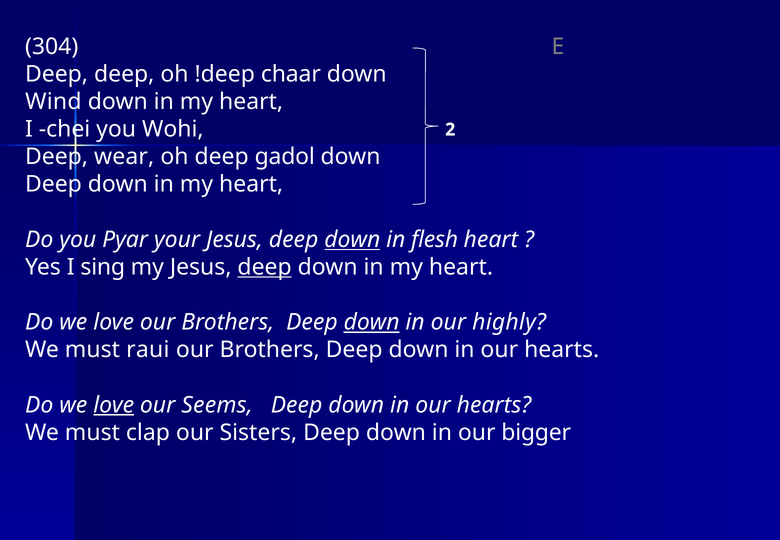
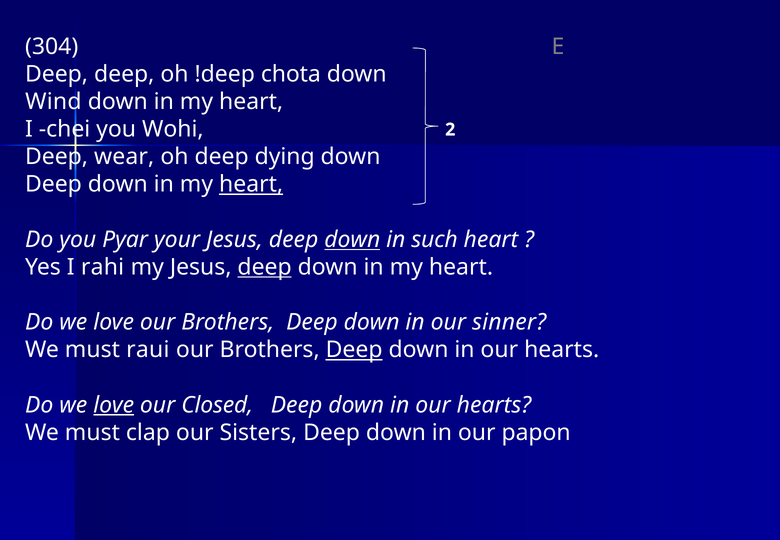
chaar: chaar -> chota (291, 74)
gadol: gadol -> dying (285, 157)
heart underline: none -> present (251, 184)
flesh: flesh -> such (435, 240)
sing: sing -> rahi (103, 267)
down underline: present -> none (372, 322)
highly: highly -> sinner (509, 322)
Deep underline: none -> present (354, 350)
Seems: Seems -> Closed (217, 405)
bigger: bigger -> papon (536, 433)
